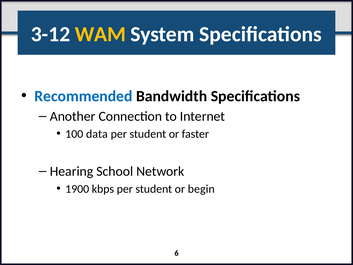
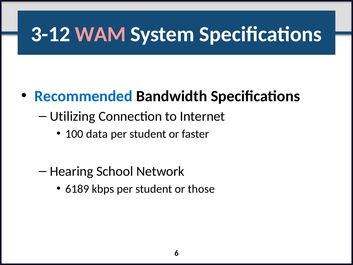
WAM colour: yellow -> pink (100, 34)
Another: Another -> Utilizing (73, 116)
1900: 1900 -> 6189 (77, 189)
begin: begin -> those (201, 189)
